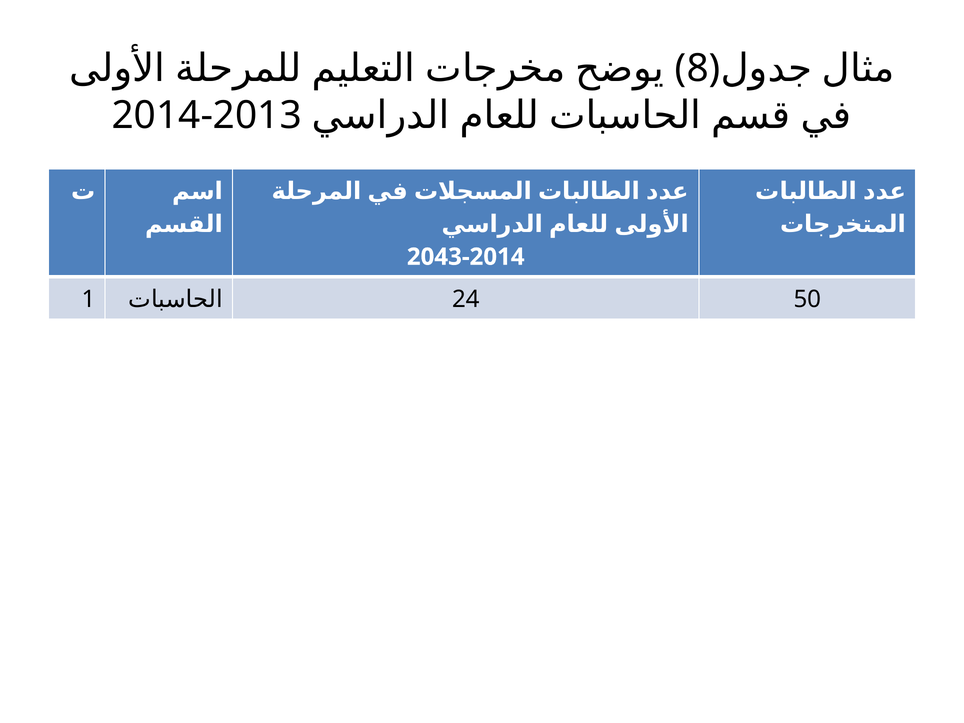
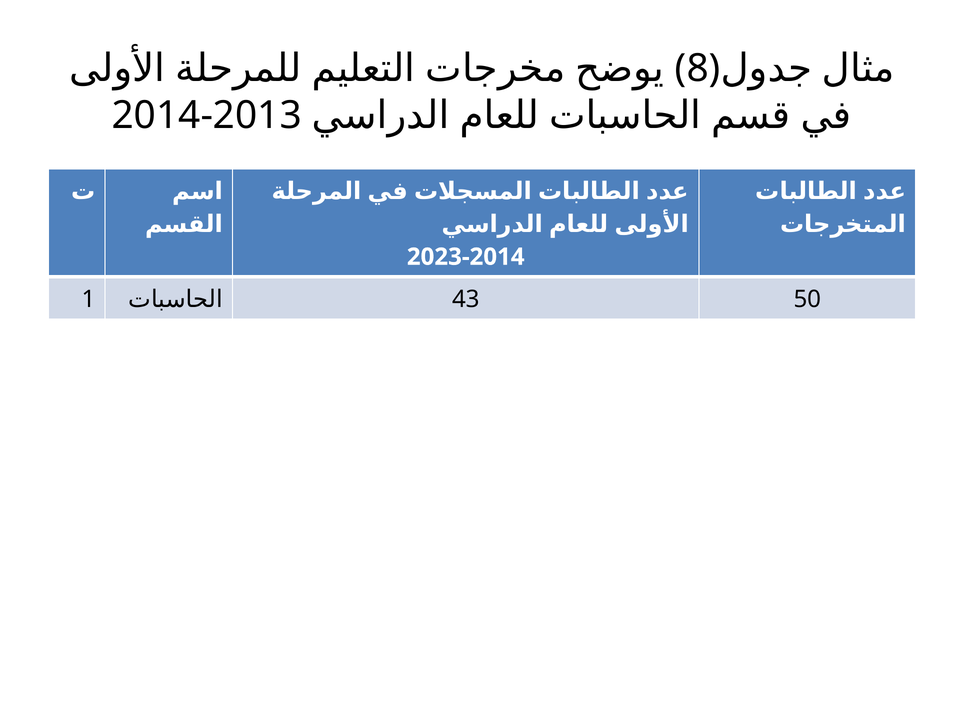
2043-2014: 2043-2014 -> 2023-2014 (466, 257)
24: 24 -> 43 (466, 299)
